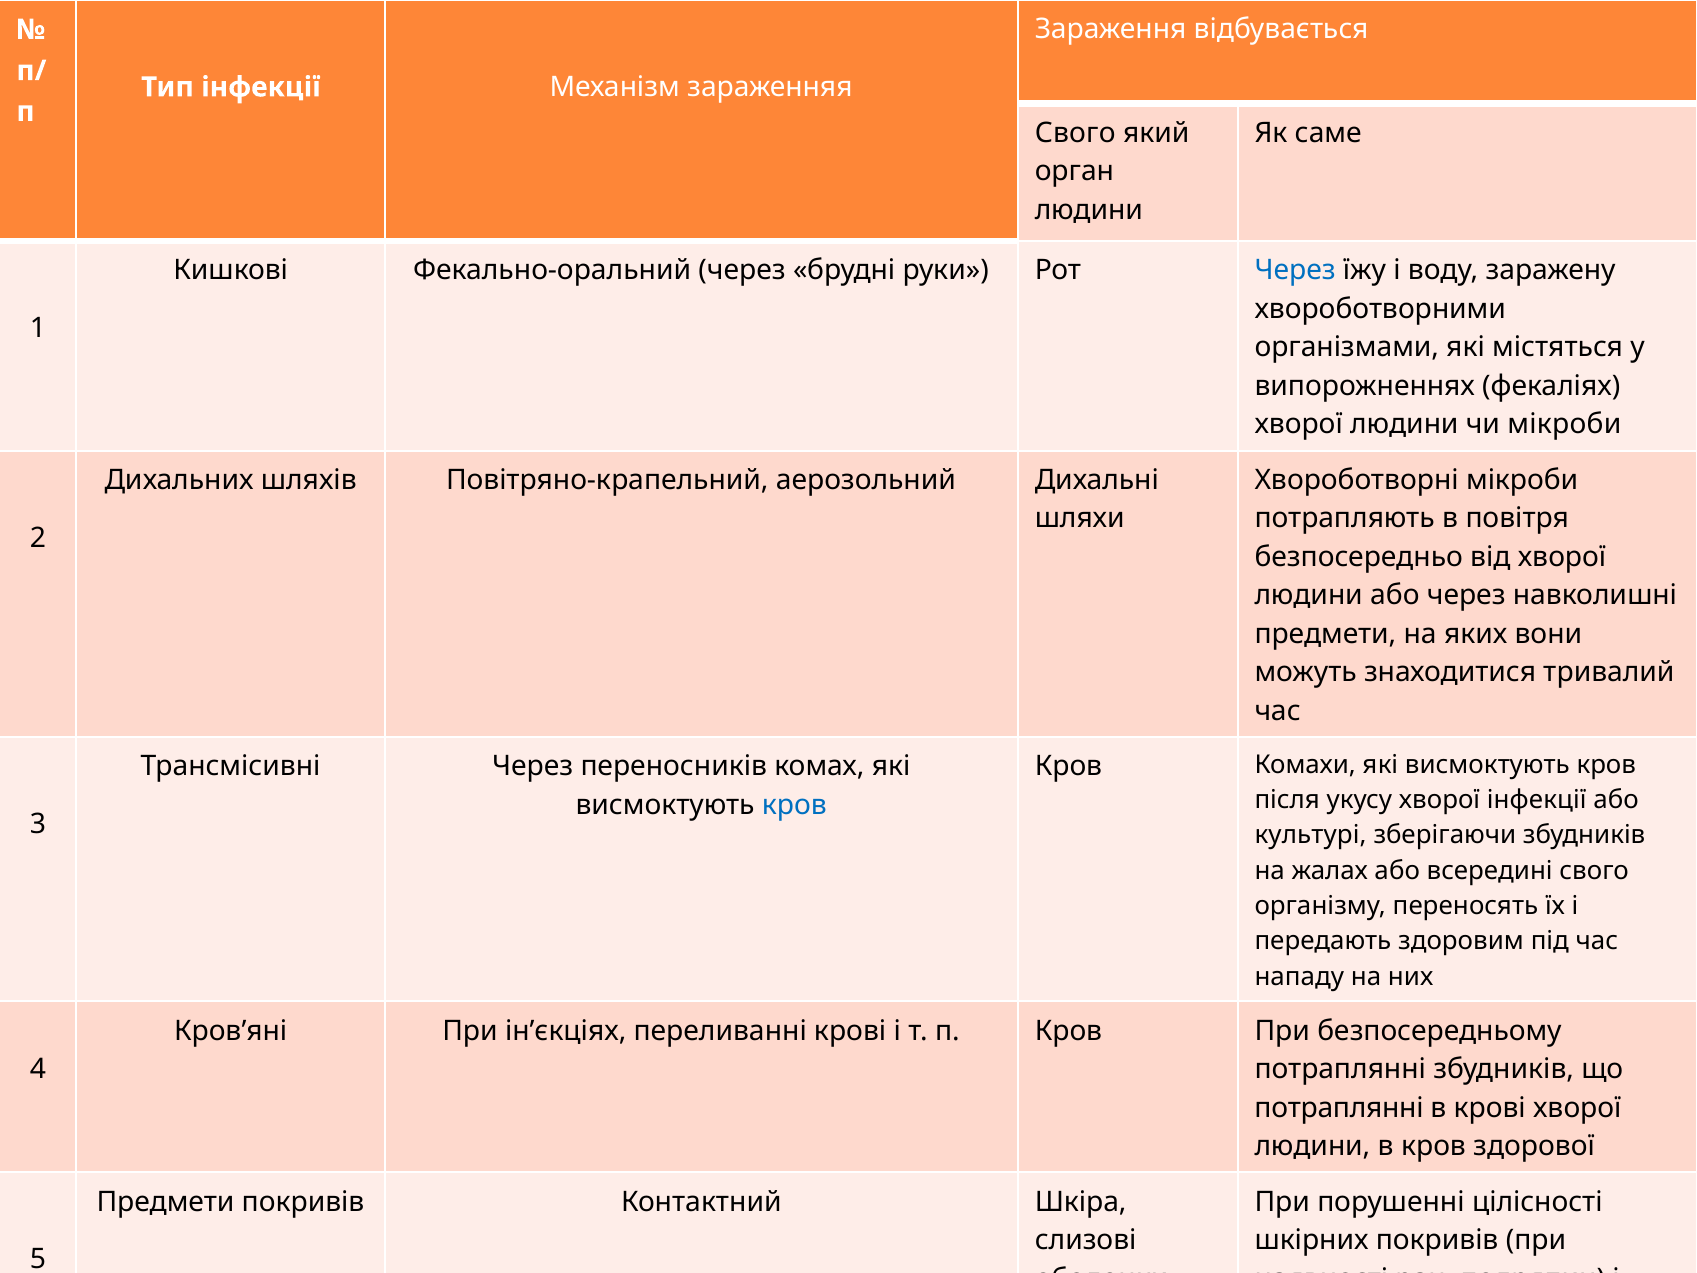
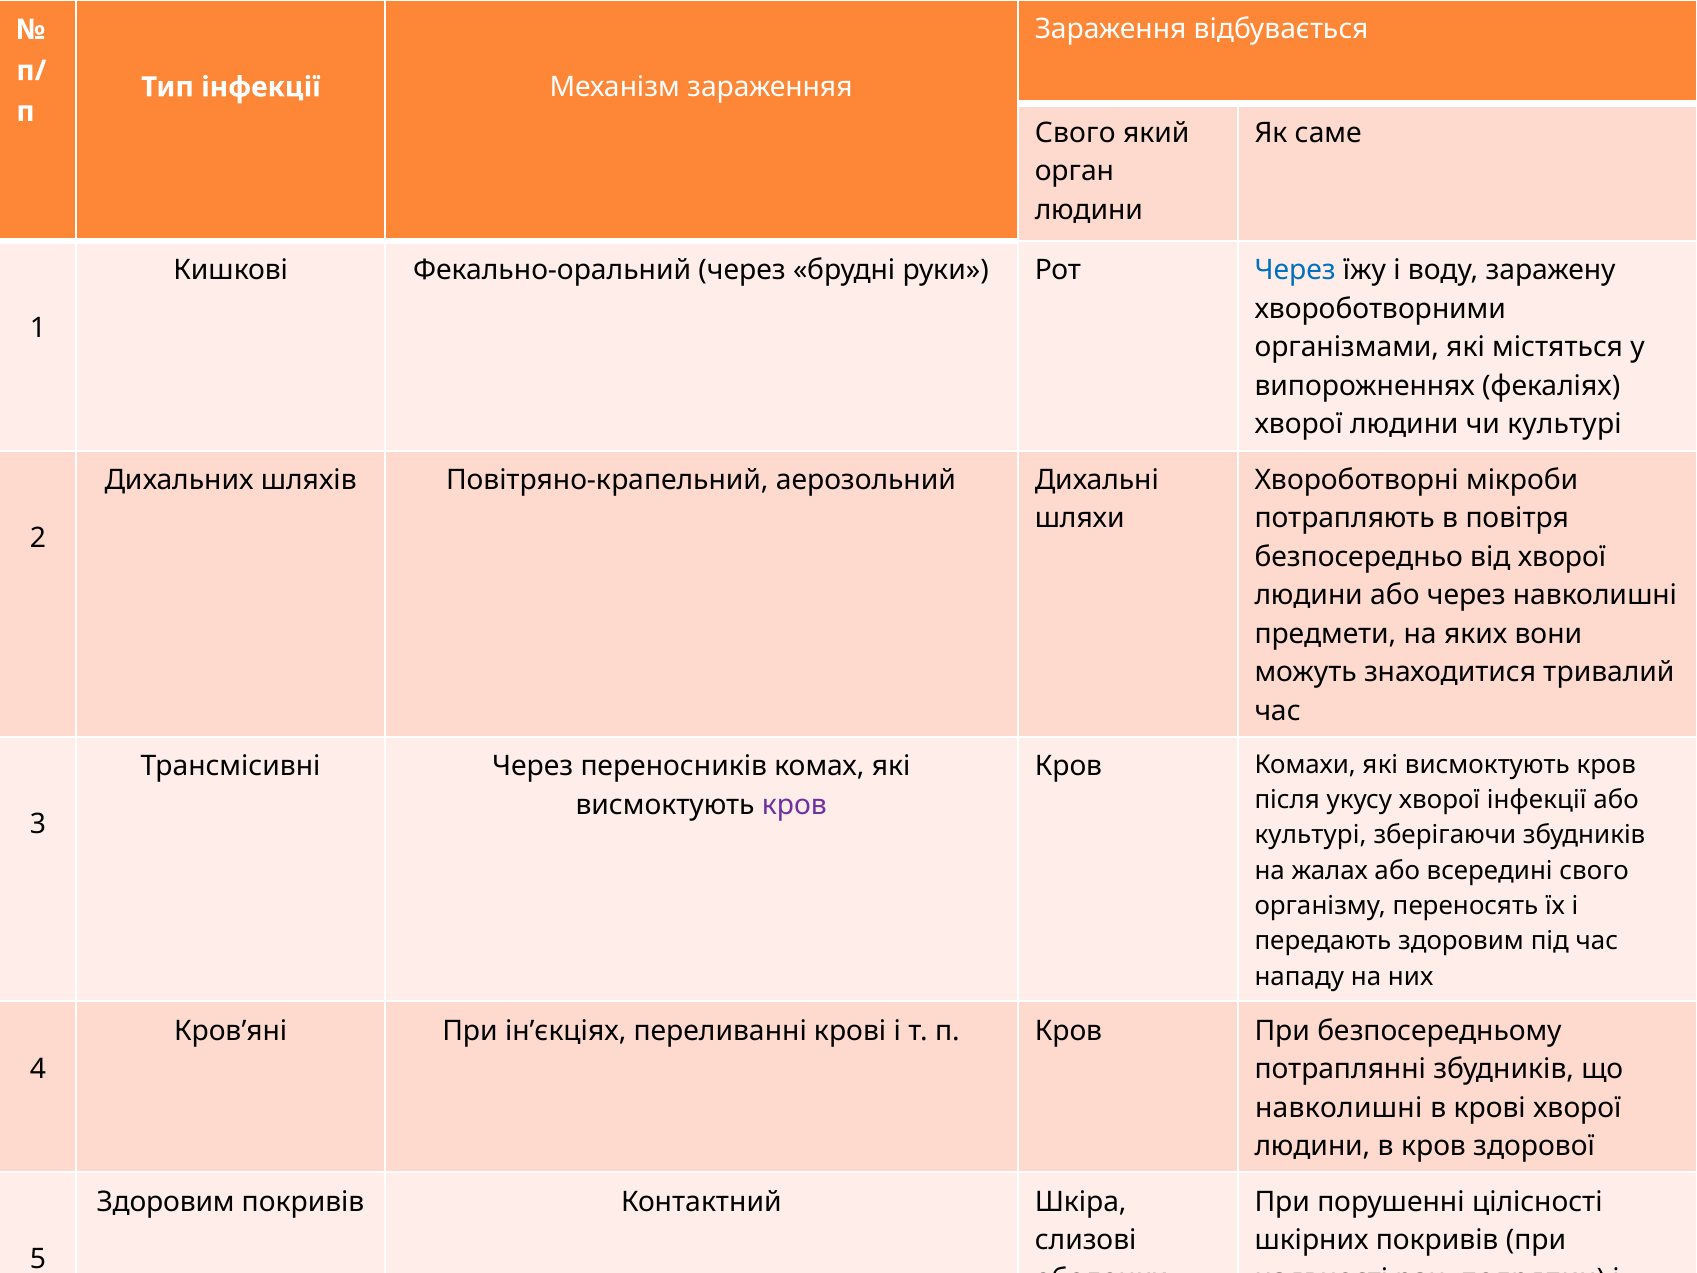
чи мікроби: мікроби -> культурі (1564, 424)
кров colour: blue -> purple (794, 805)
потраплянні: потраплянні -> навколишні (1339, 1108)
Предмети: Предмети -> Здоровим (166, 1202)
